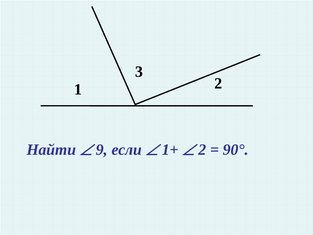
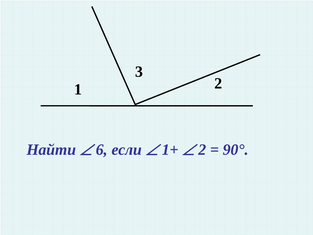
9: 9 -> 6 (102, 150)
